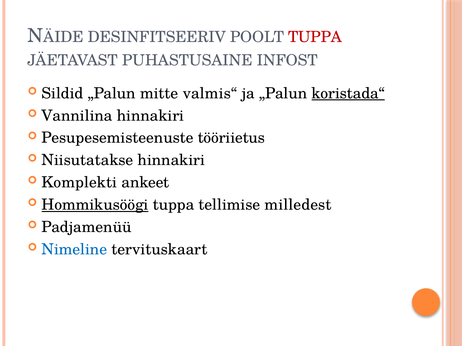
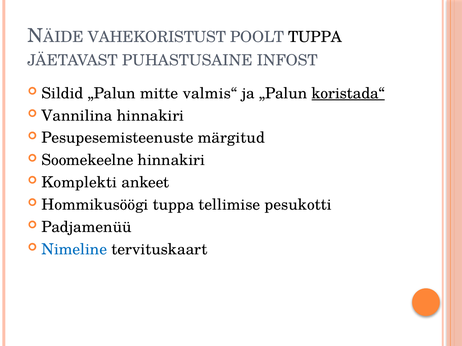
DESINFITSEERIV: DESINFITSEERIV -> VAHEKORISTUST (157, 37)
TUPPA colour: red -> black (315, 37)
tööriietus: tööriietus -> märgitud (231, 138)
Niisutatakse: Niisutatakse -> Soomekeelne (87, 160)
Hommikusöögi underline: present -> none (95, 205)
milledest: milledest -> pesukotti (298, 205)
